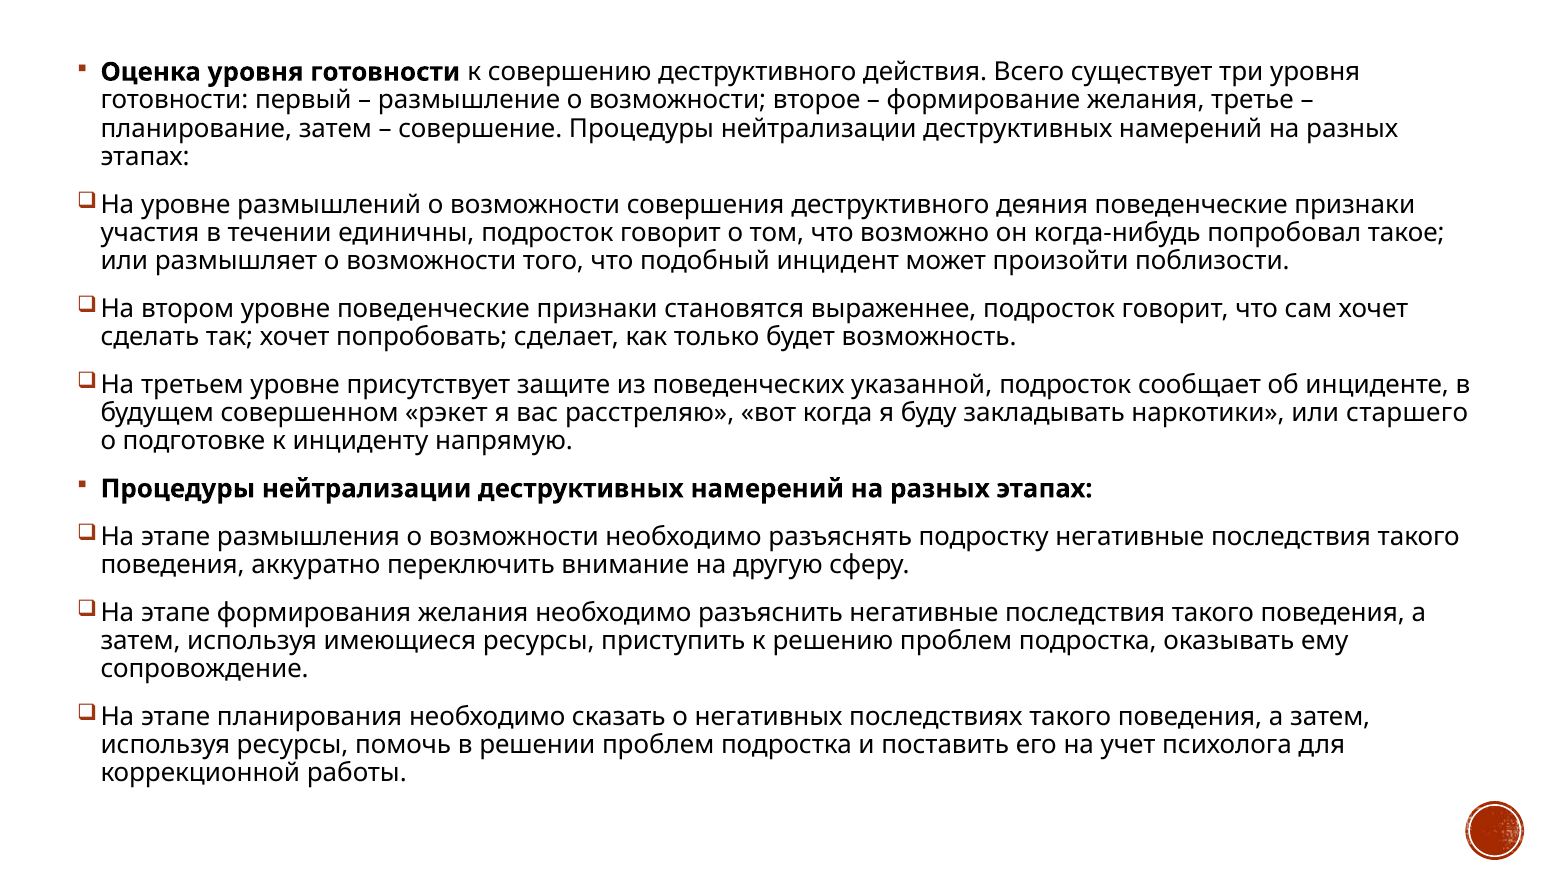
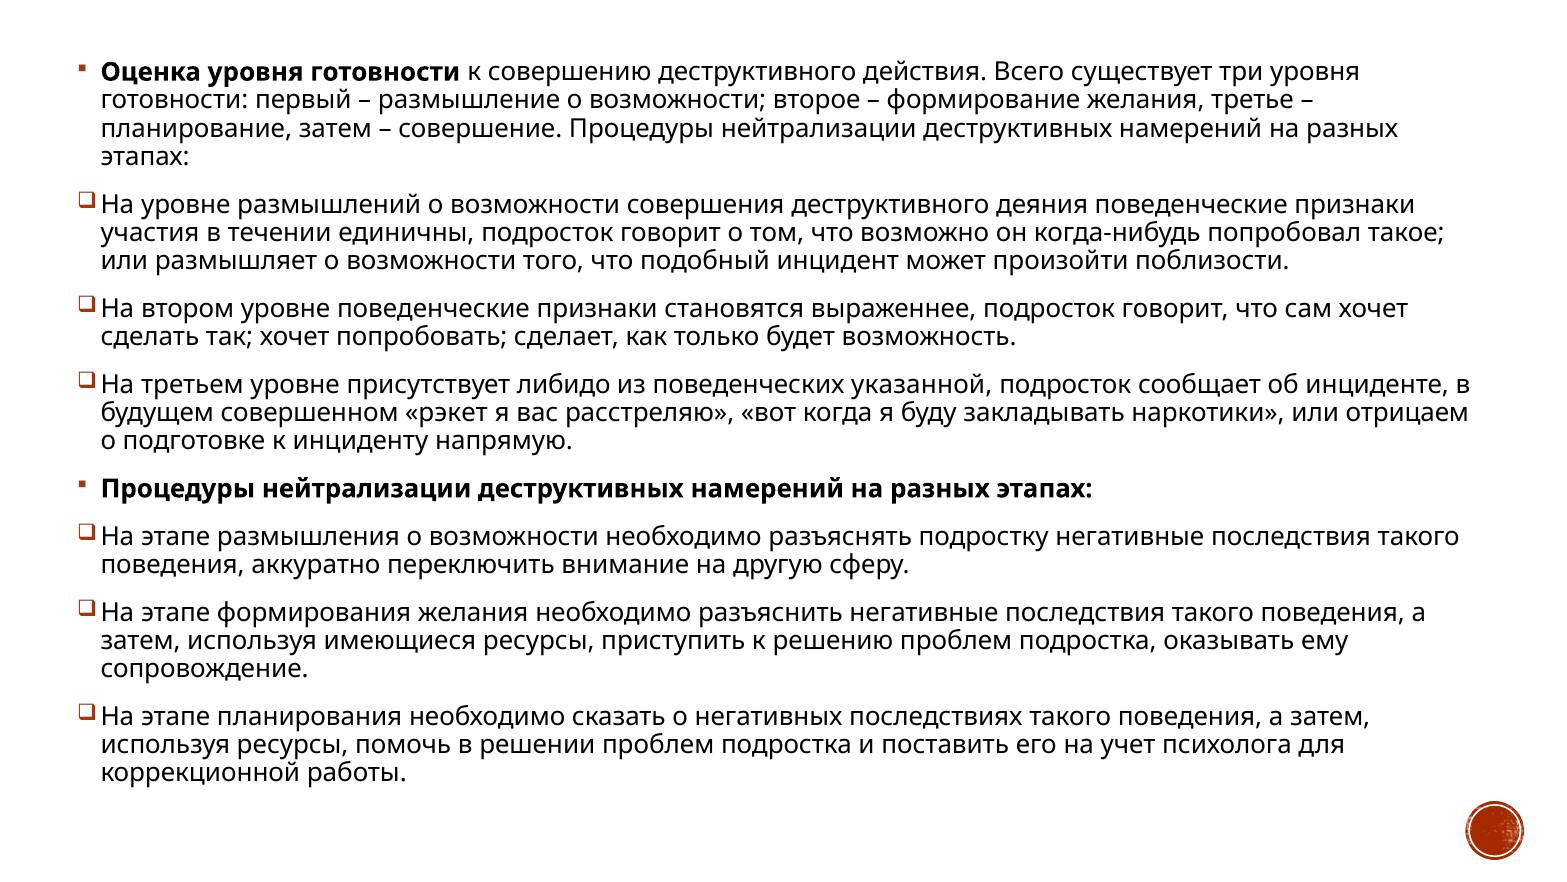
защите: защите -> либидо (564, 384)
старшего: старшего -> отрицаем (1407, 413)
